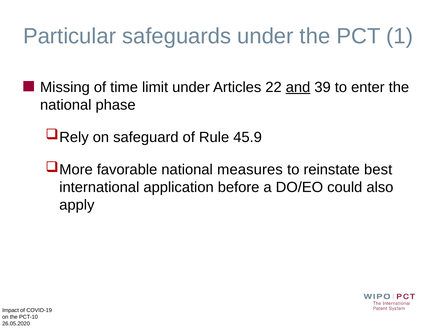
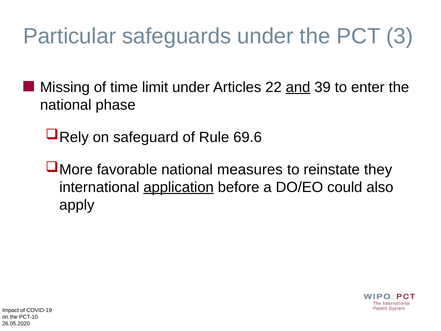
1: 1 -> 3 (400, 36)
45.9: 45.9 -> 69.6 (248, 137)
best: best -> they (378, 169)
application underline: none -> present (179, 187)
